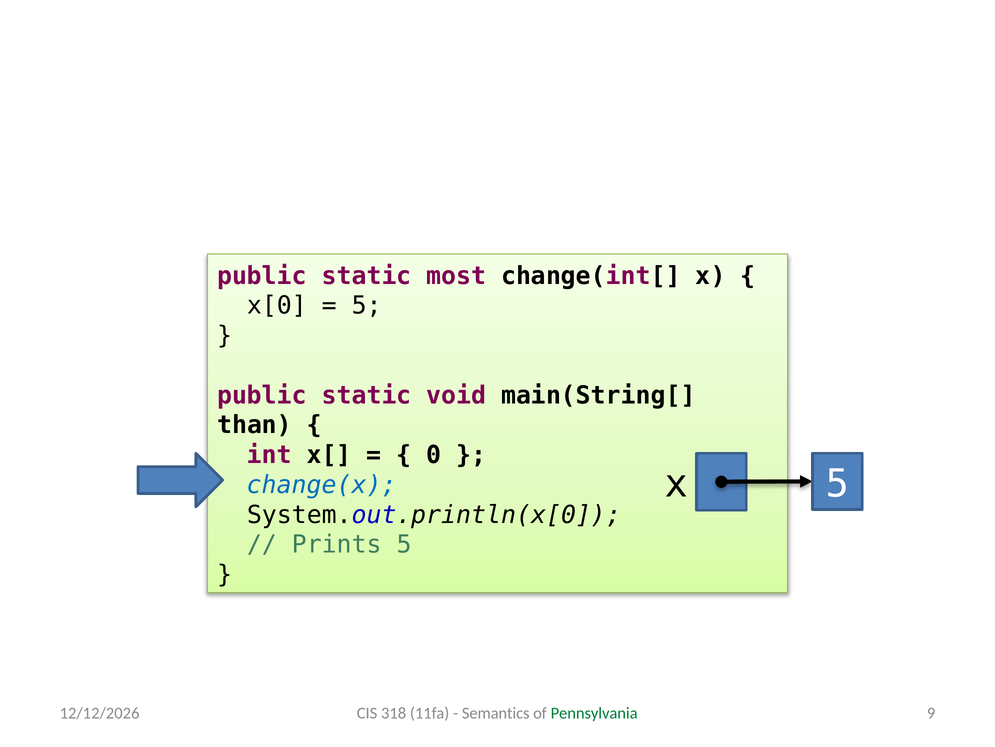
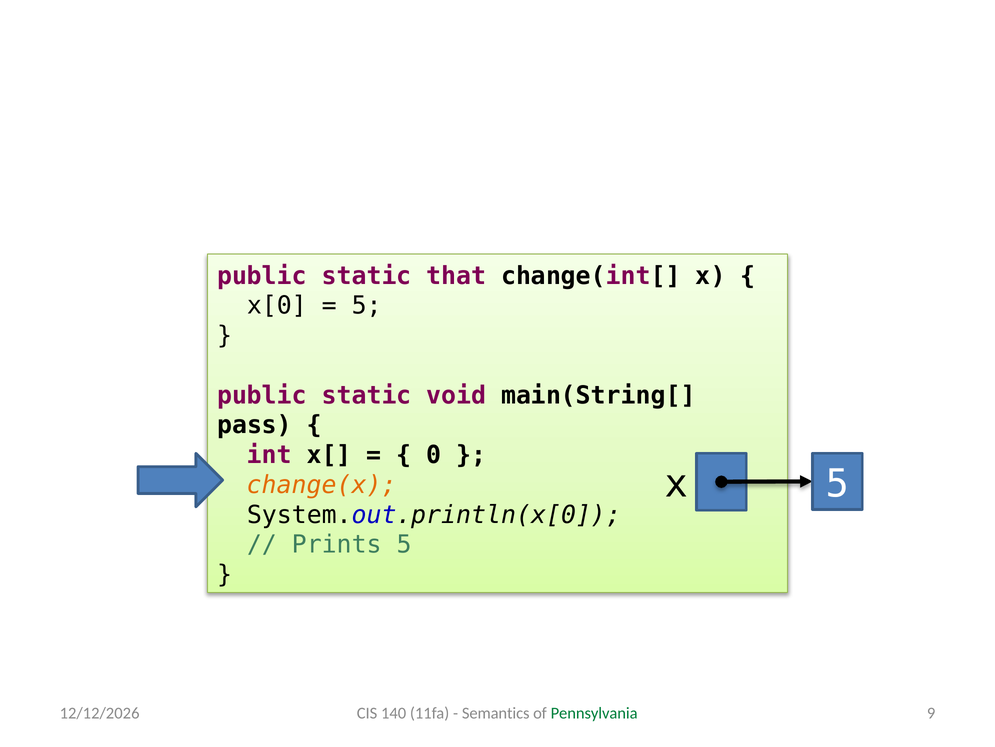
static most: most -> that (456, 276)
than: than -> pass (255, 425)
change(x colour: blue -> orange (322, 484)
318: 318 -> 140 (394, 712)
